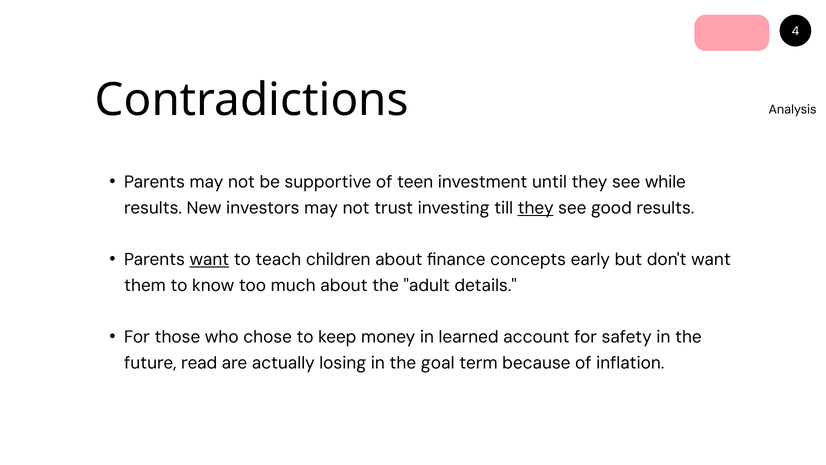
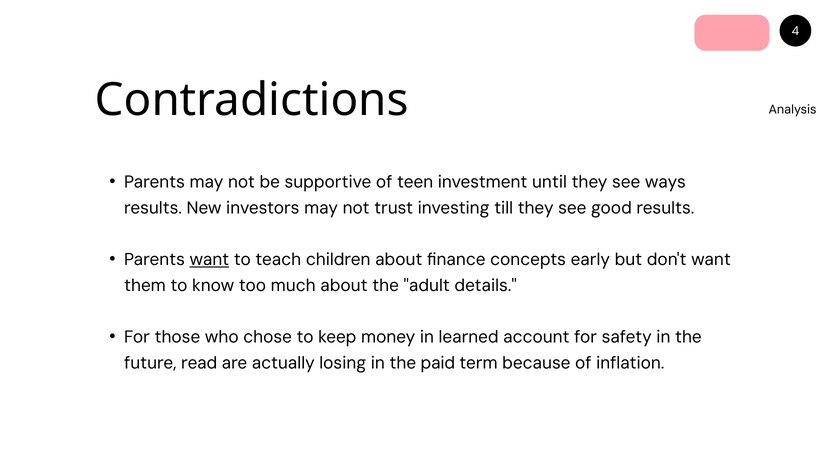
while: while -> ways (665, 182)
they underline: present -> none (536, 208)
goal: goal -> paid (438, 363)
